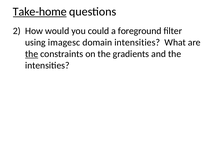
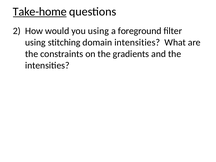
you could: could -> using (98, 31)
imagesc: imagesc -> stitching (64, 42)
the underline: present -> none (32, 54)
